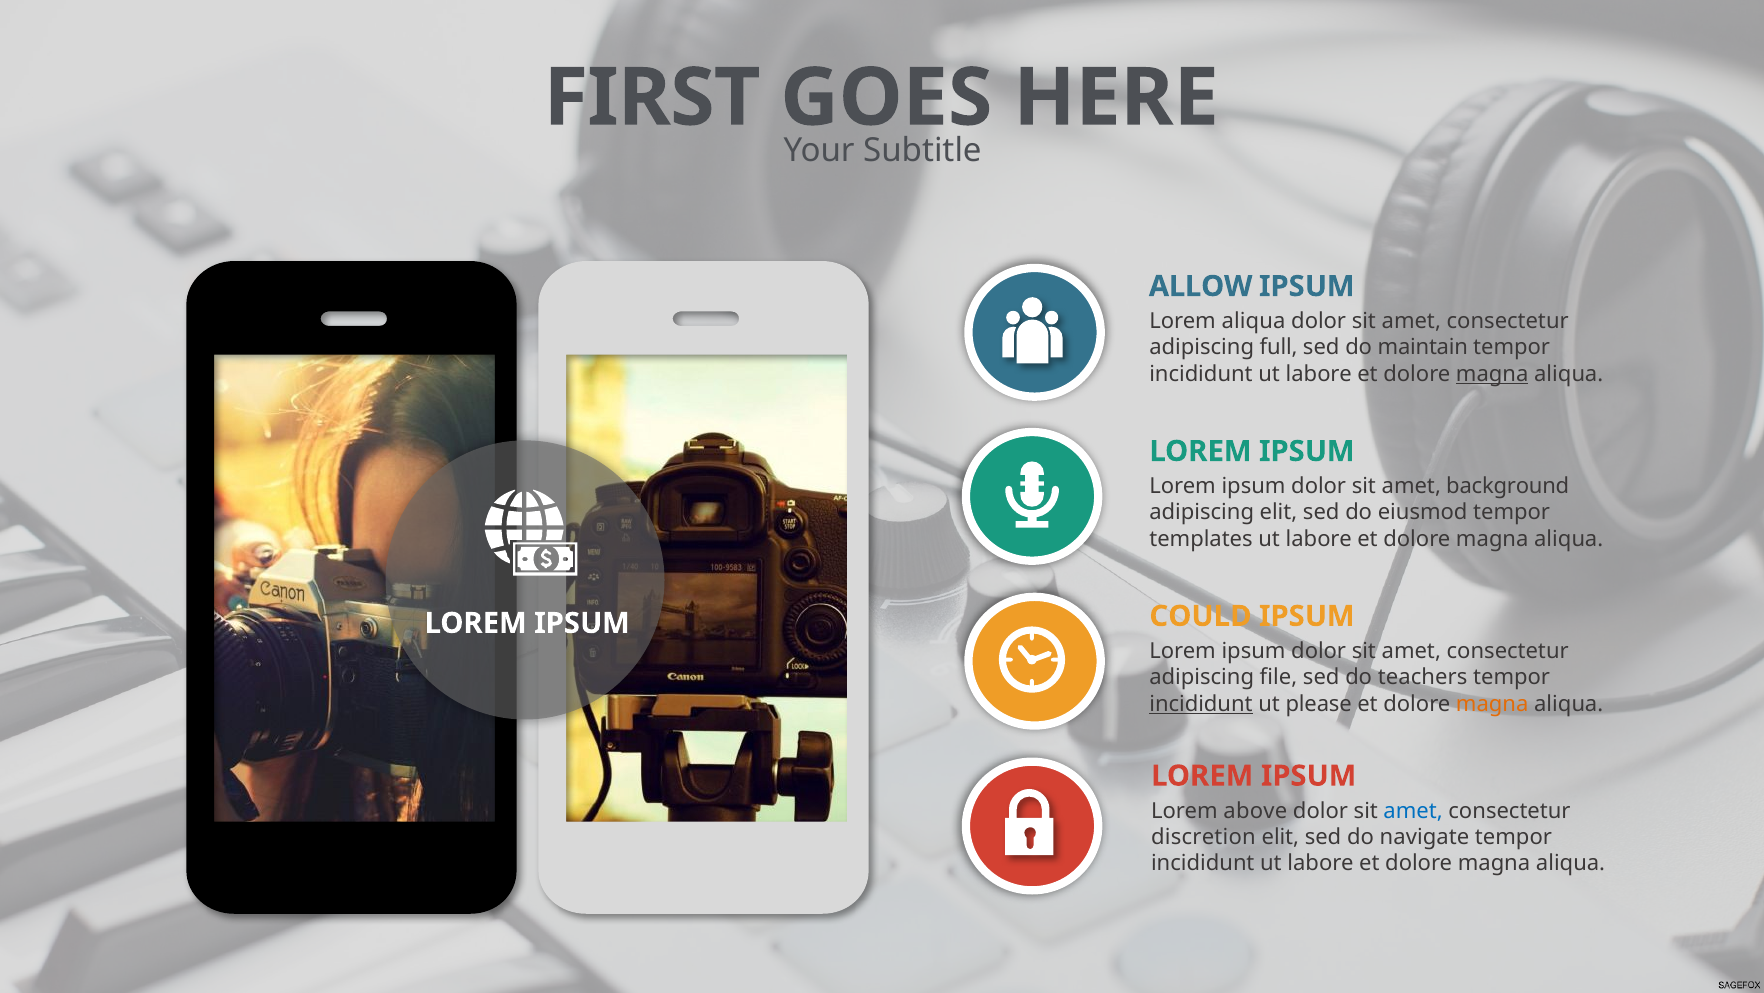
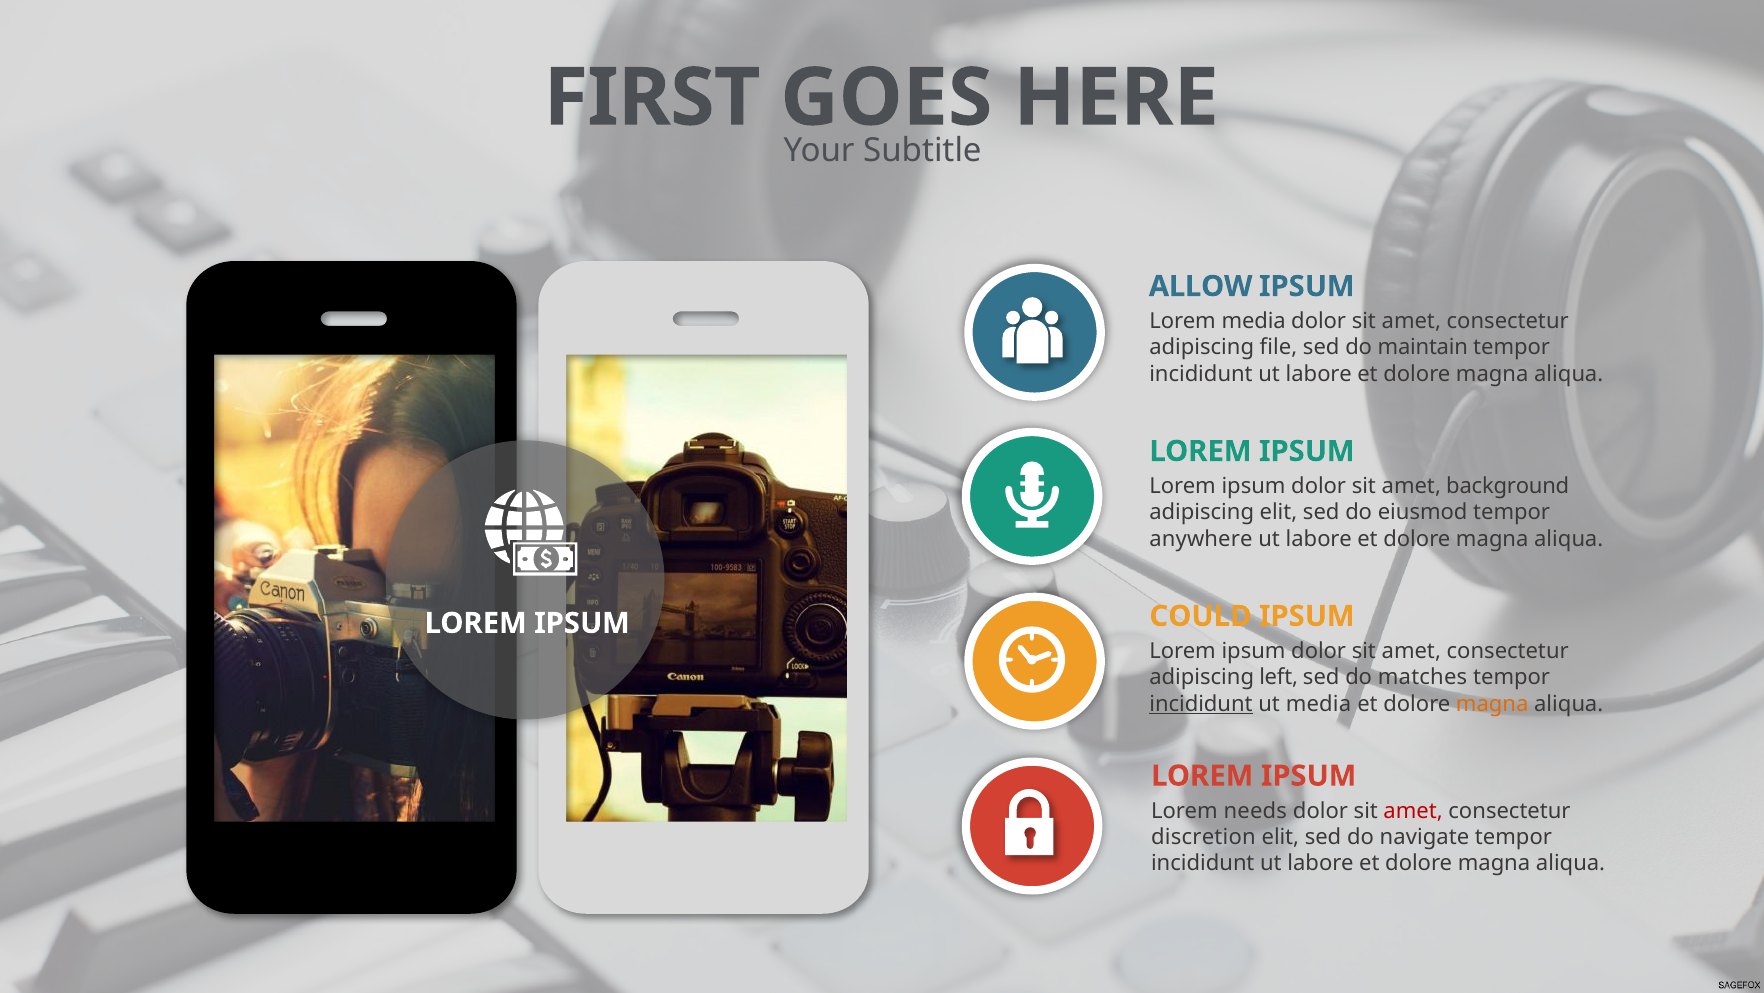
Lorem aliqua: aliqua -> media (1254, 321)
full: full -> file (1278, 347)
magna underline: present -> none (1492, 374)
templates: templates -> anywhere (1201, 539)
file: file -> left (1279, 677)
teachers: teachers -> matches (1423, 677)
ut please: please -> media (1319, 703)
above: above -> needs (1255, 810)
amet colour: blue -> red (1413, 810)
